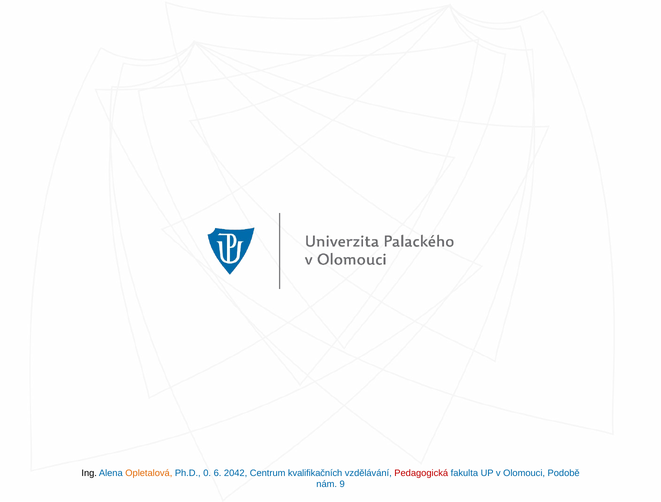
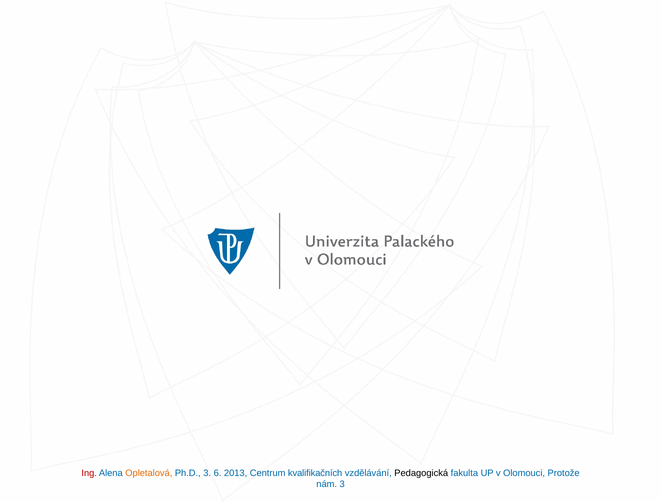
Ing colour: black -> red (89, 473)
Ph.D 0: 0 -> 3 (207, 473)
2042: 2042 -> 2013 (236, 473)
Pedagogická colour: red -> black (421, 473)
Podobě: Podobě -> Protože (564, 473)
nám 9: 9 -> 3 (342, 485)
